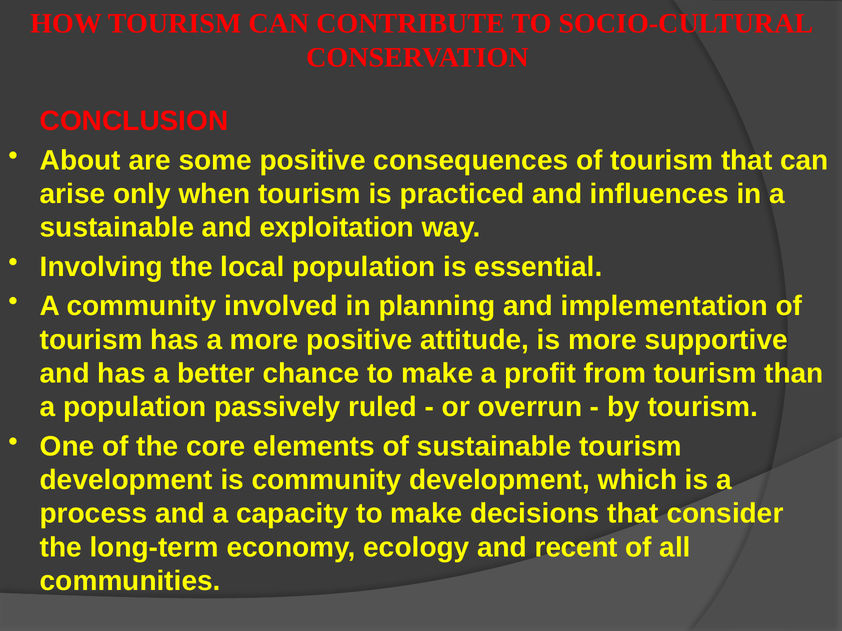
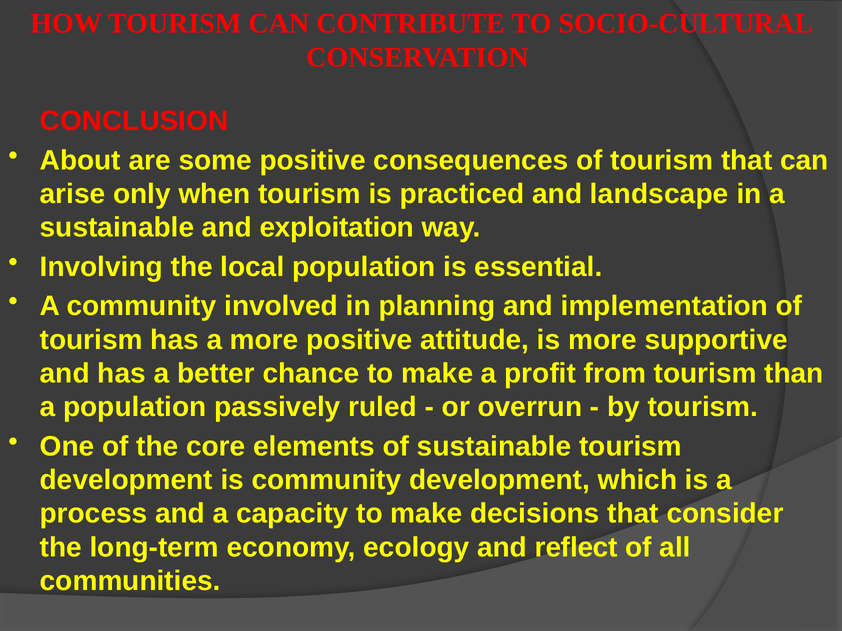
influences: influences -> landscape (659, 194)
recent: recent -> reflect (576, 548)
